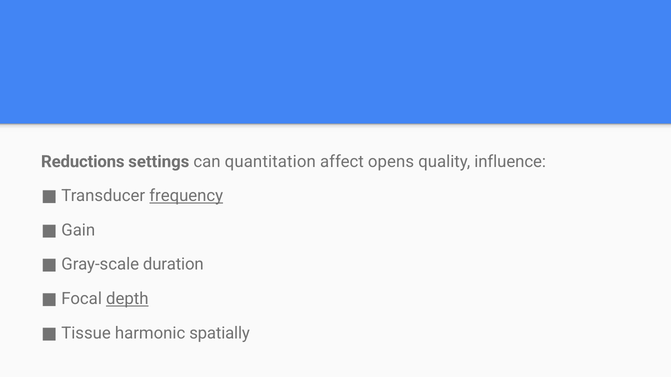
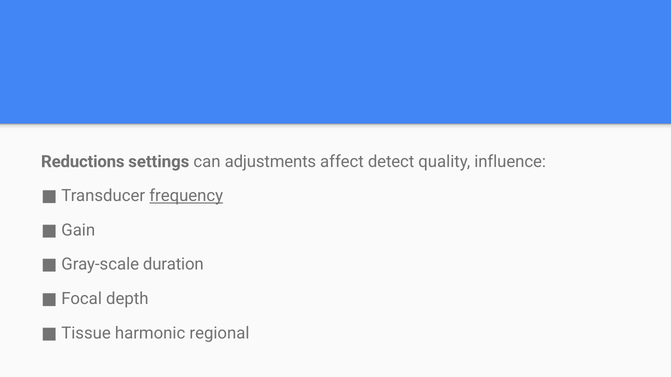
quantitation: quantitation -> adjustments (270, 162)
opens: opens -> detect (391, 162)
depth underline: present -> none (127, 299)
spatially: spatially -> regional (219, 333)
